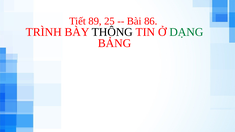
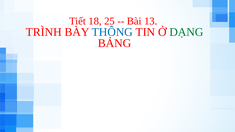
89: 89 -> 18 (95, 21)
86: 86 -> 13 (151, 21)
THÔNG colour: black -> blue (112, 32)
